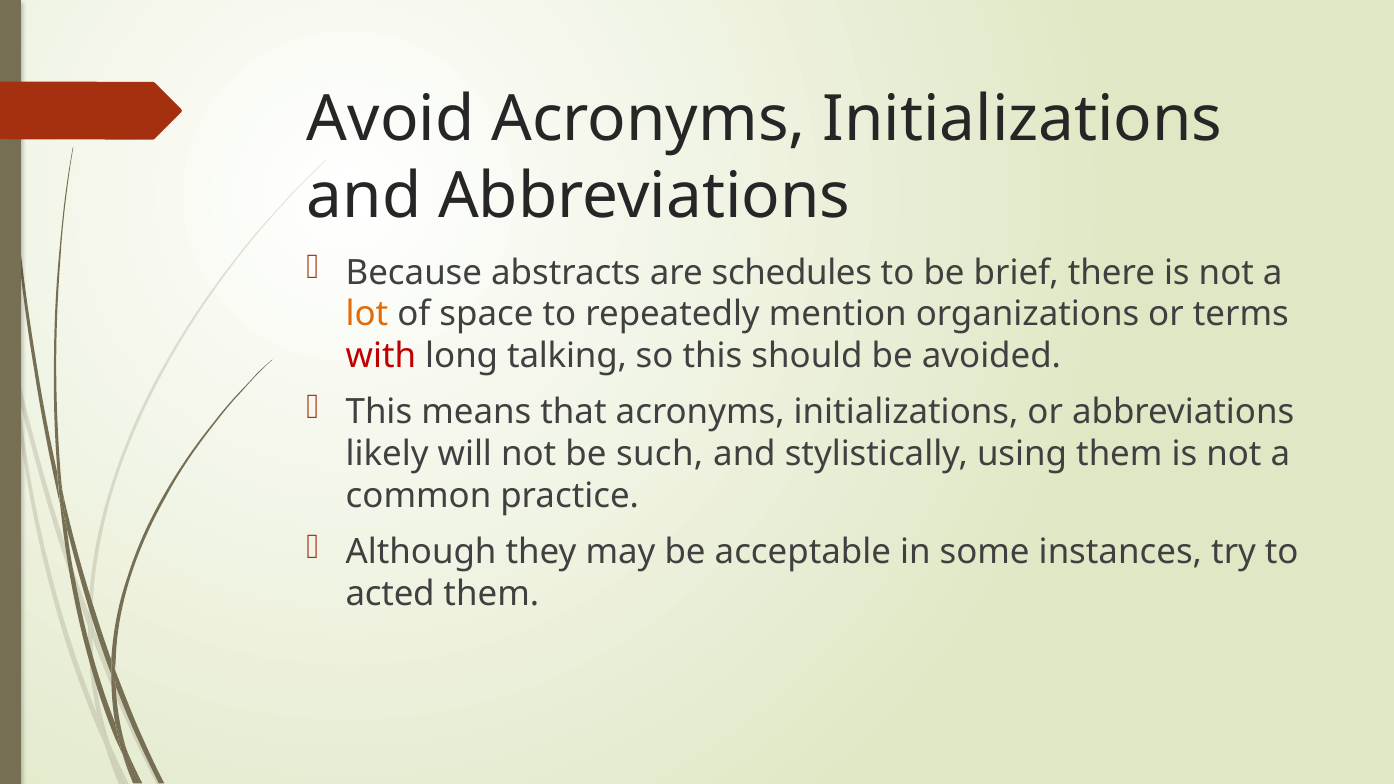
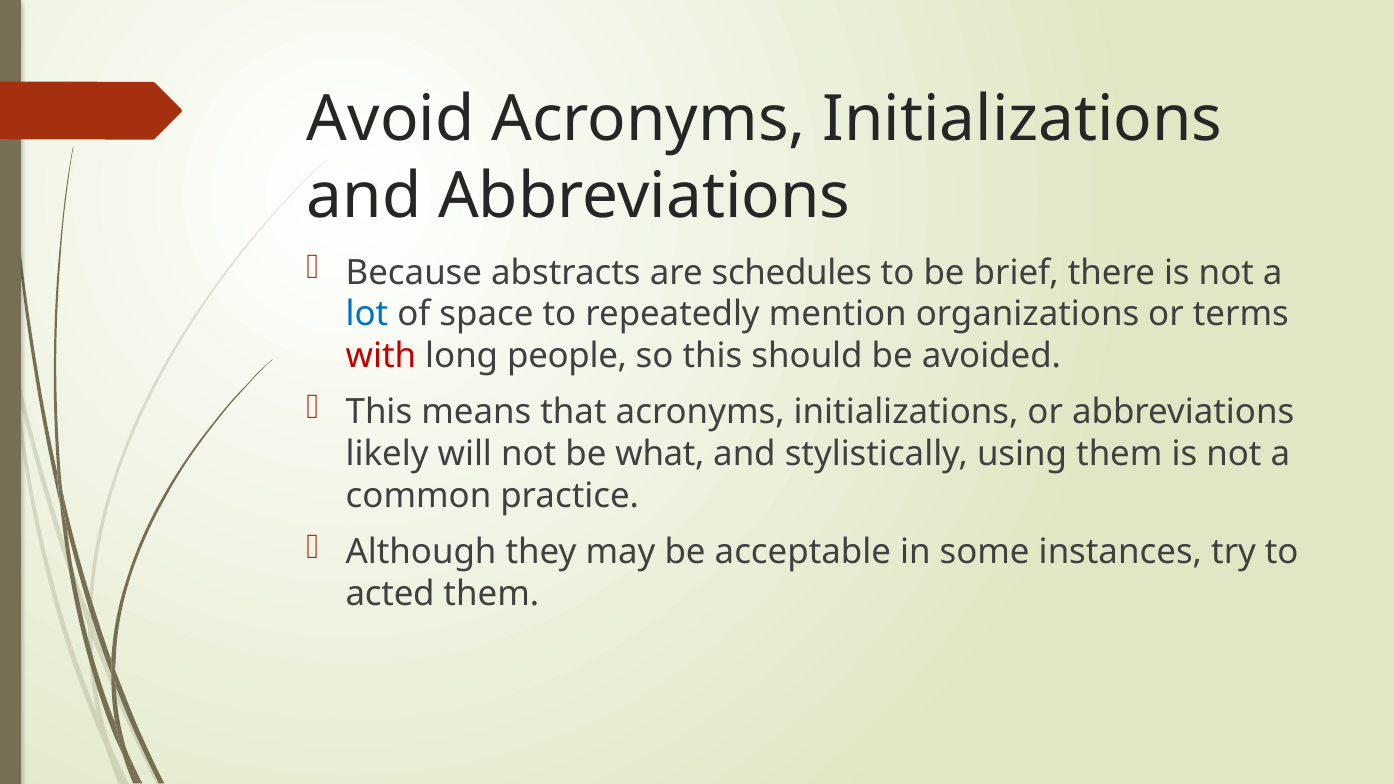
lot colour: orange -> blue (367, 314)
talking: talking -> people (567, 356)
such: such -> what (660, 454)
